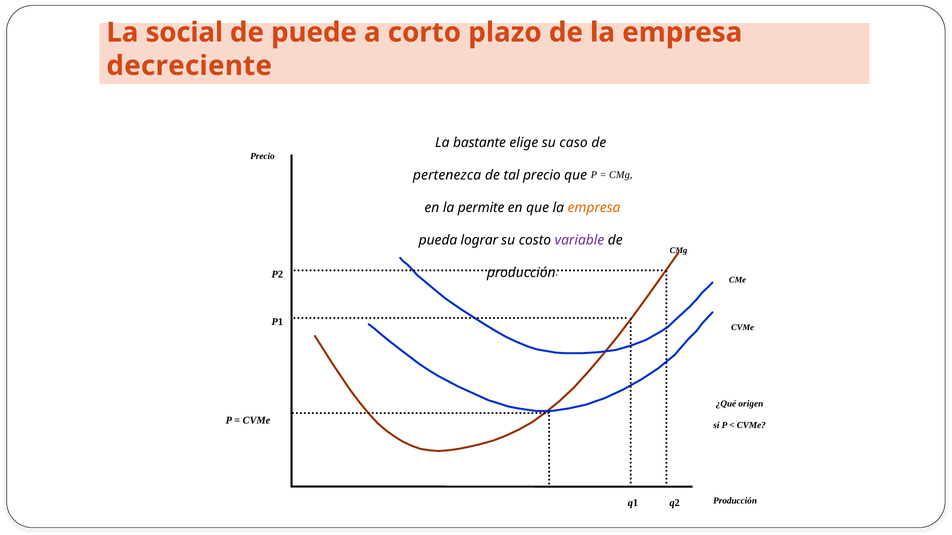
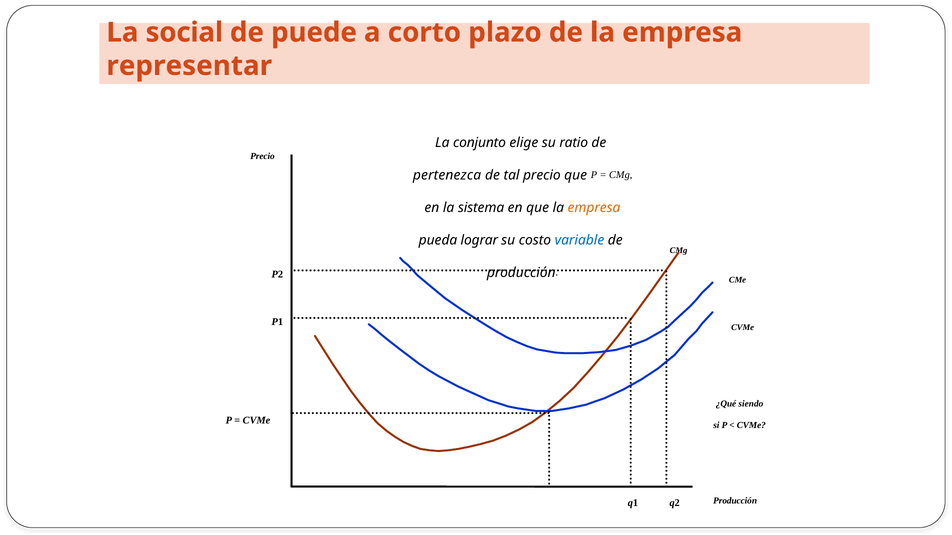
decreciente: decreciente -> representar (189, 66)
bastante: bastante -> conjunto (479, 143)
caso: caso -> ratio (574, 143)
permite: permite -> sistema (481, 208)
variable colour: purple -> blue (579, 240)
origen: origen -> siendo (751, 404)
